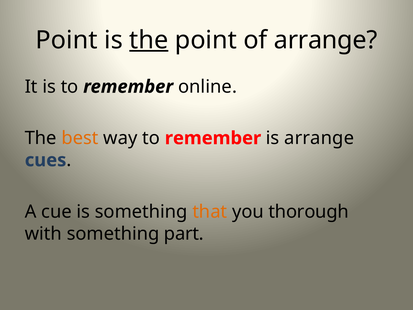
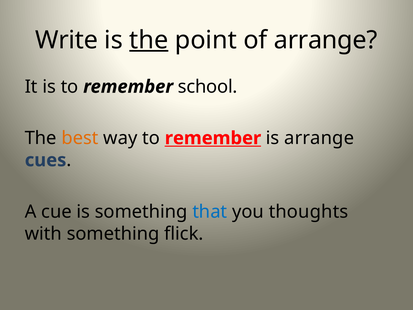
Point: Point -> Write (67, 40)
online: online -> school (208, 87)
remember underline: none -> present (213, 138)
that colour: orange -> blue (210, 211)
thorough: thorough -> thoughts (309, 211)
part: part -> flick (184, 234)
